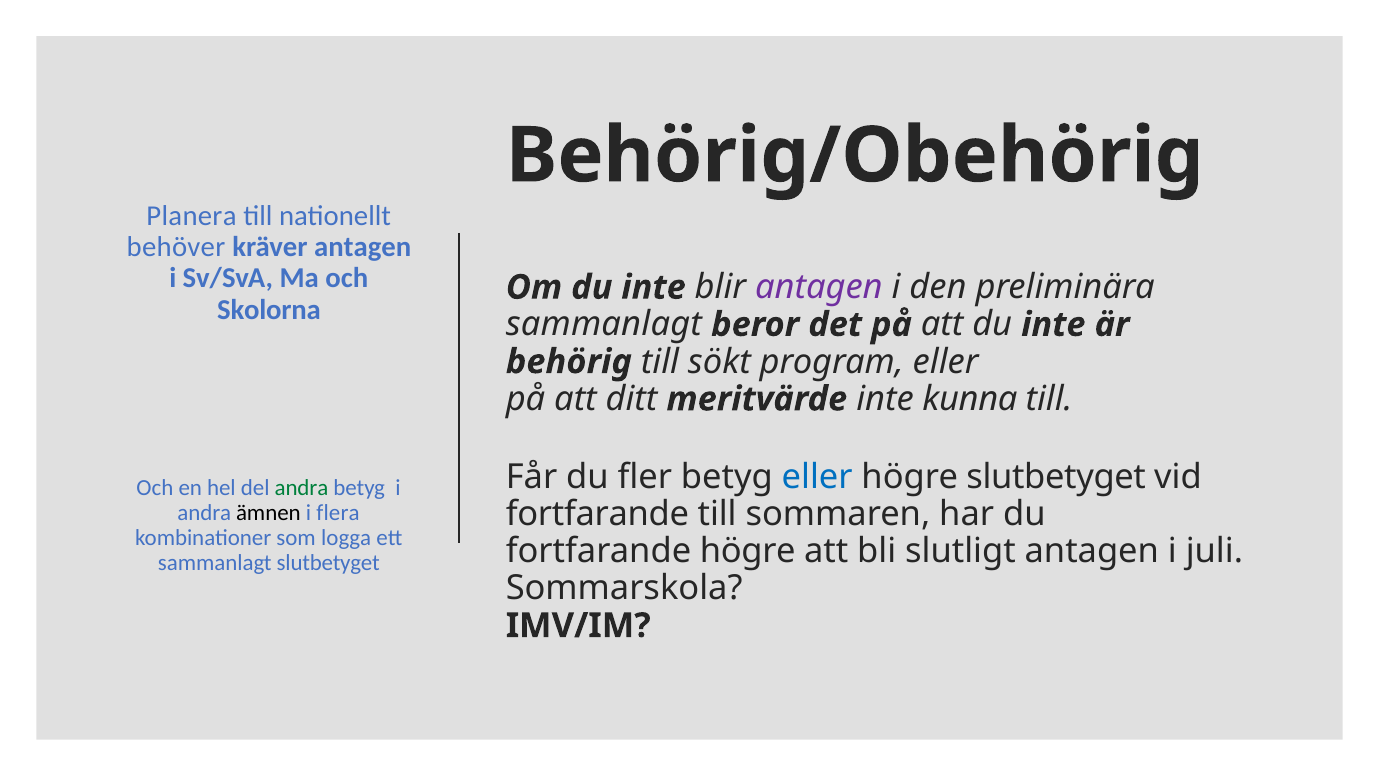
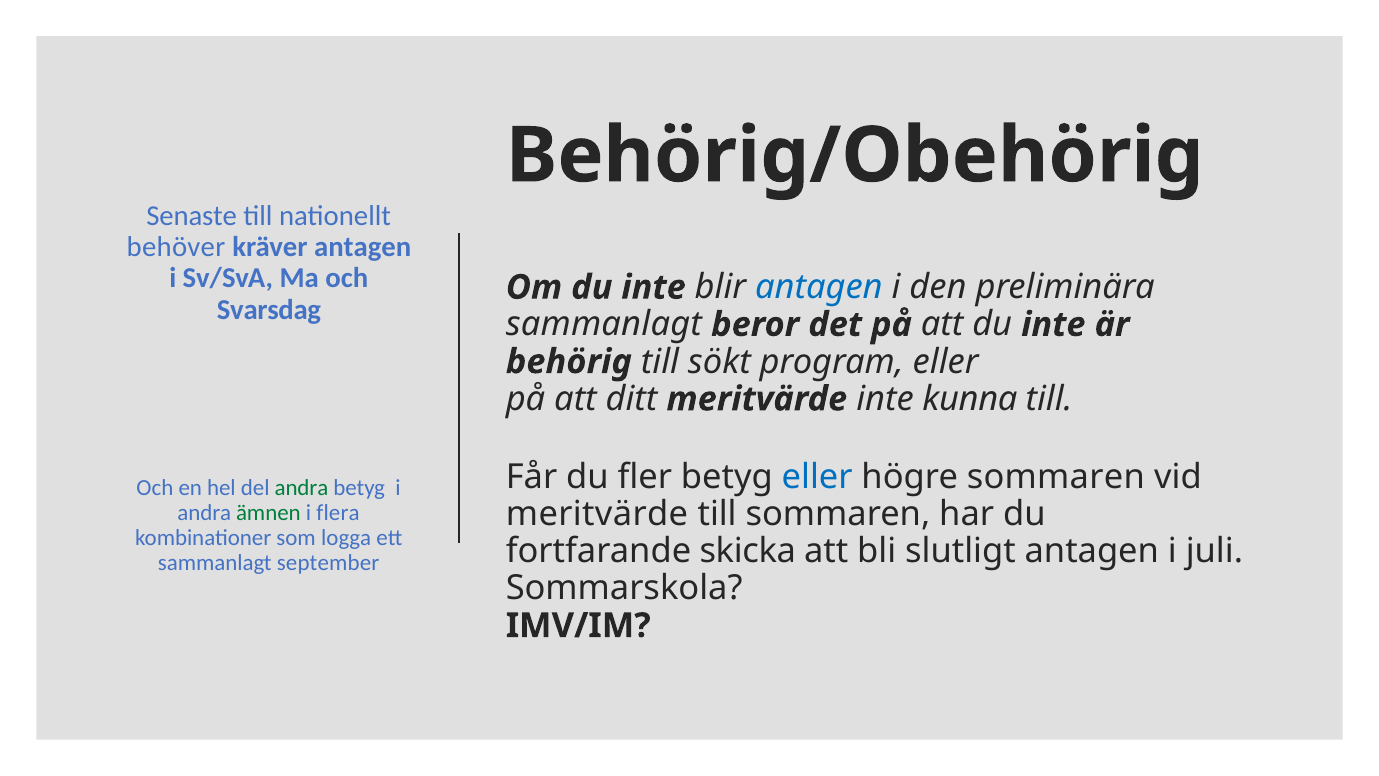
Planera: Planera -> Senaste (192, 216)
antagen colour: purple -> blue (819, 287)
Skolorna: Skolorna -> Svarsdag (269, 309)
högre slutbetyget: slutbetyget -> sommaren (1056, 477)
ämnen colour: black -> green (268, 513)
fortfarande: fortfarande -> meritvärde (597, 514)
fortfarande högre: högre -> skicka (748, 551)
sammanlagt slutbetyget: slutbetyget -> september (328, 562)
